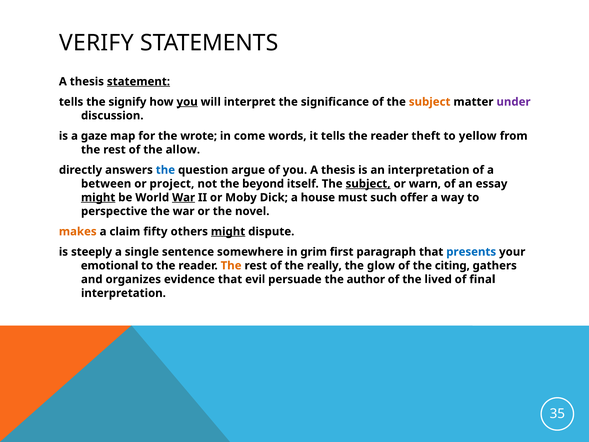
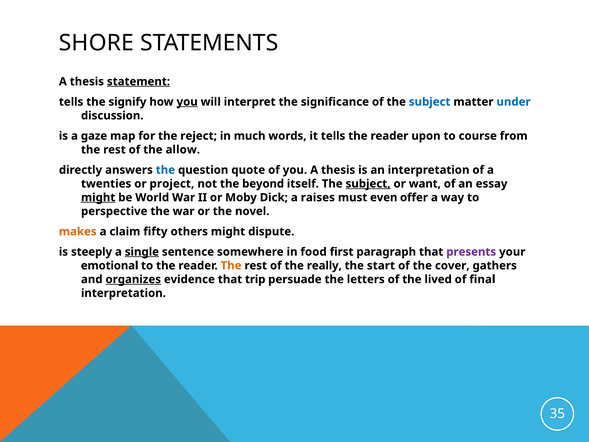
VERIFY: VERIFY -> SHORE (96, 43)
subject colour: orange -> blue (430, 102)
under colour: purple -> blue (514, 102)
wrote: wrote -> reject (199, 136)
come: come -> much (250, 136)
theft: theft -> upon (426, 136)
yellow: yellow -> course (478, 136)
argue: argue -> quote (248, 170)
between: between -> twenties (106, 184)
warn: warn -> want (425, 184)
War underline: present -> none (184, 197)
house: house -> raises (318, 197)
such: such -> even (384, 197)
might underline: present -> none (228, 231)
single underline: none -> present (142, 252)
grim: grim -> food (314, 252)
presents colour: blue -> purple (471, 252)
glow: glow -> start (381, 265)
citing: citing -> cover (452, 265)
organizes underline: none -> present (133, 279)
evil: evil -> trip (255, 279)
author: author -> letters (366, 279)
